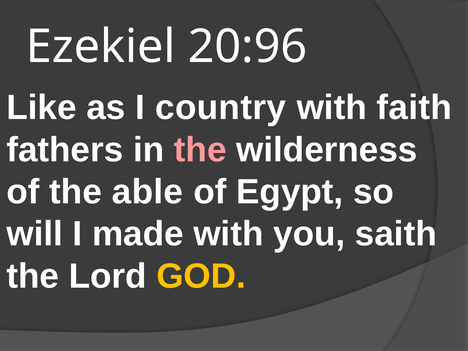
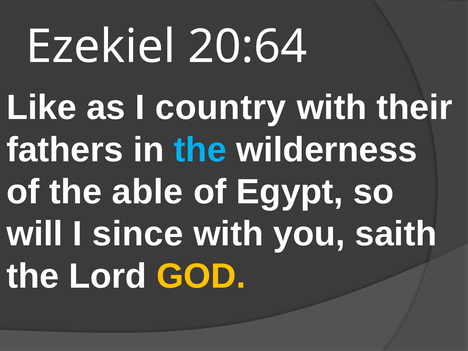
20:96: 20:96 -> 20:64 (248, 47)
faith: faith -> their (414, 108)
the colour: pink -> light blue (200, 150)
made: made -> since (138, 234)
